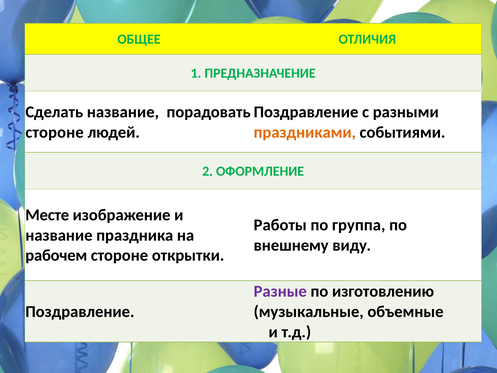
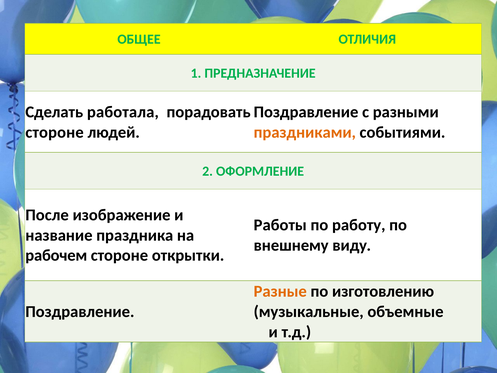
Сделать название: название -> работала (123, 112)
Месте: Месте -> После (47, 215)
группа: группа -> работу (359, 225)
Разные colour: purple -> orange (280, 291)
